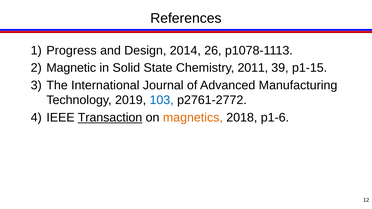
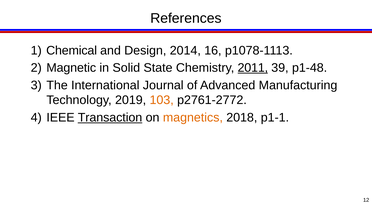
Progress: Progress -> Chemical (72, 51)
26: 26 -> 16 (213, 51)
2011 underline: none -> present (253, 68)
p1-15: p1-15 -> p1-48 (310, 68)
103 colour: blue -> orange (162, 100)
p1-6: p1-6 -> p1-1 (275, 118)
